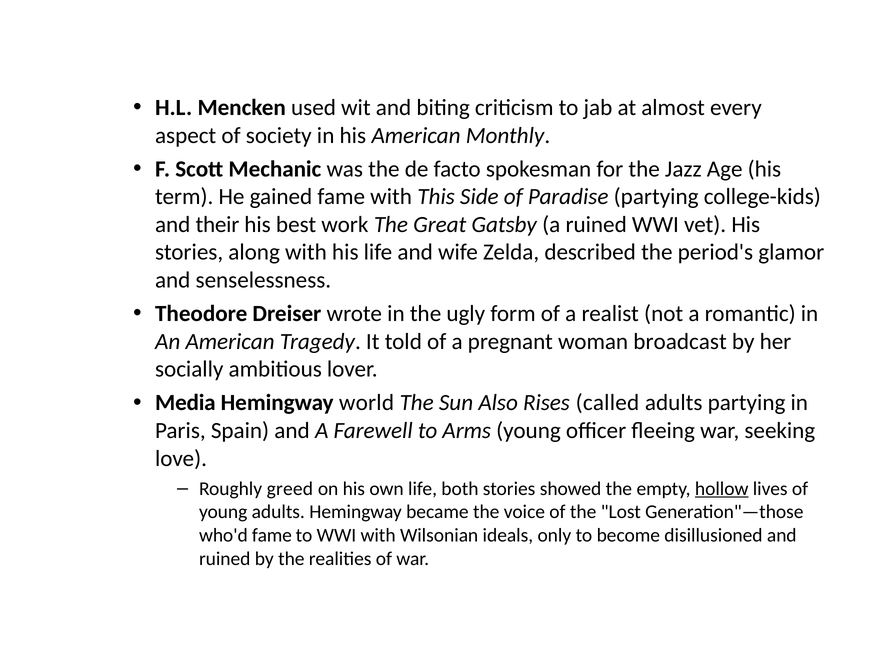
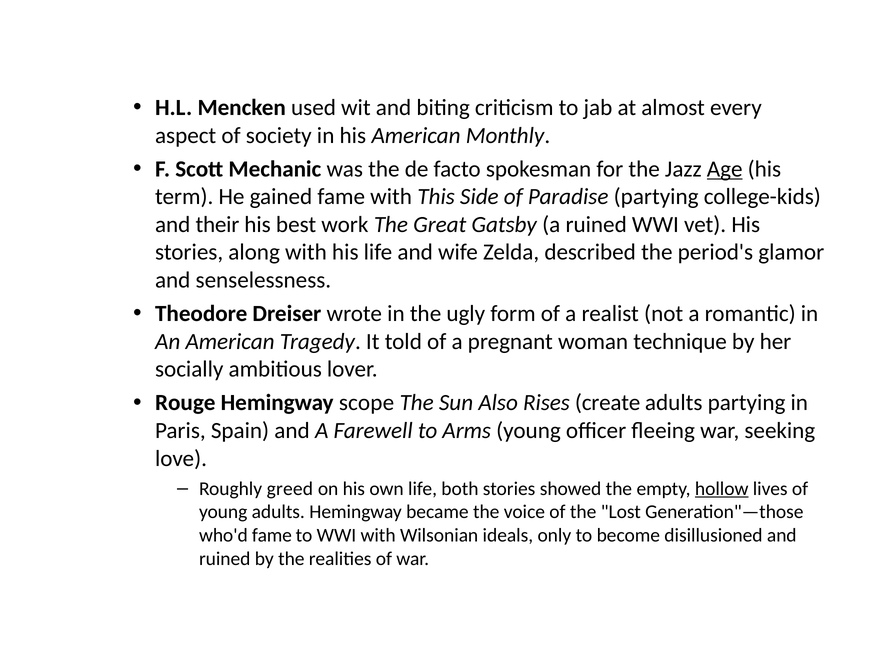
Age underline: none -> present (725, 169)
broadcast: broadcast -> technique (680, 342)
Media: Media -> Rouge (185, 403)
world: world -> scope (367, 403)
called: called -> create (608, 403)
